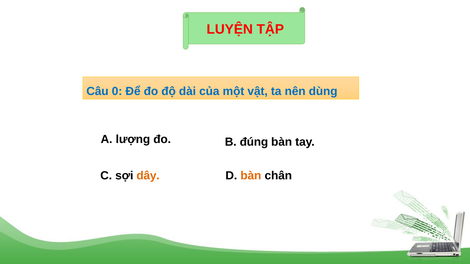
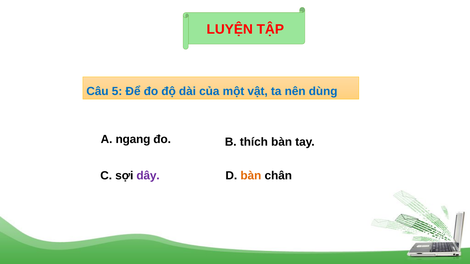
0: 0 -> 5 (117, 91)
lượng: lượng -> ngang (133, 140)
đúng: đúng -> thích (254, 142)
dây colour: orange -> purple (148, 176)
